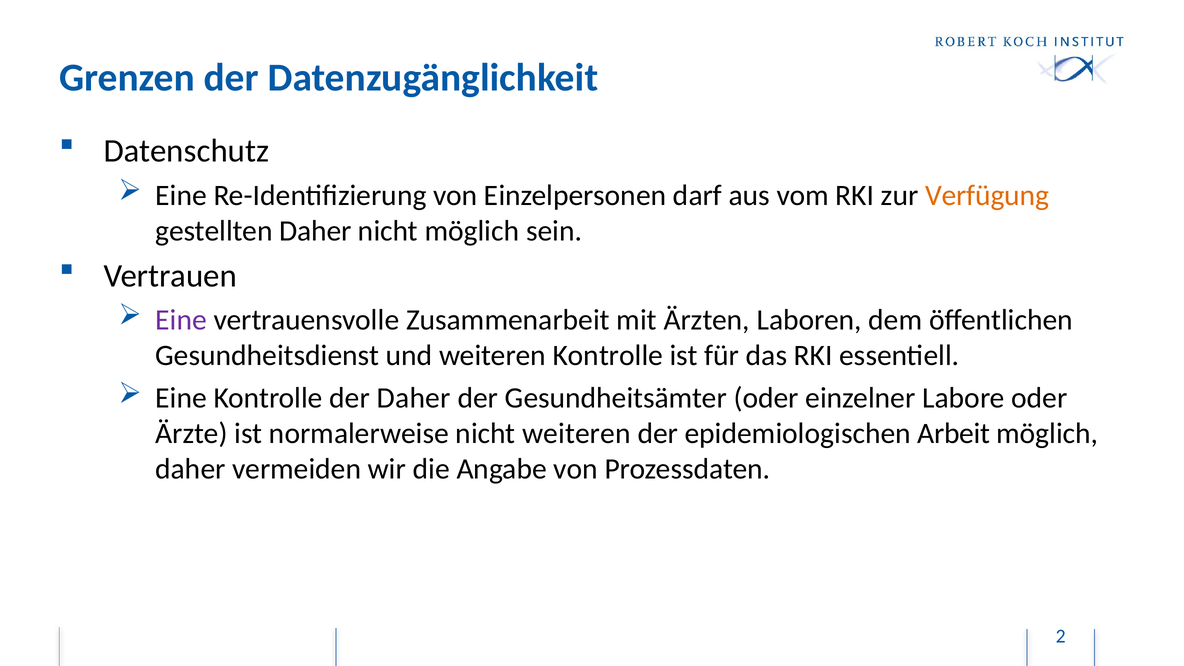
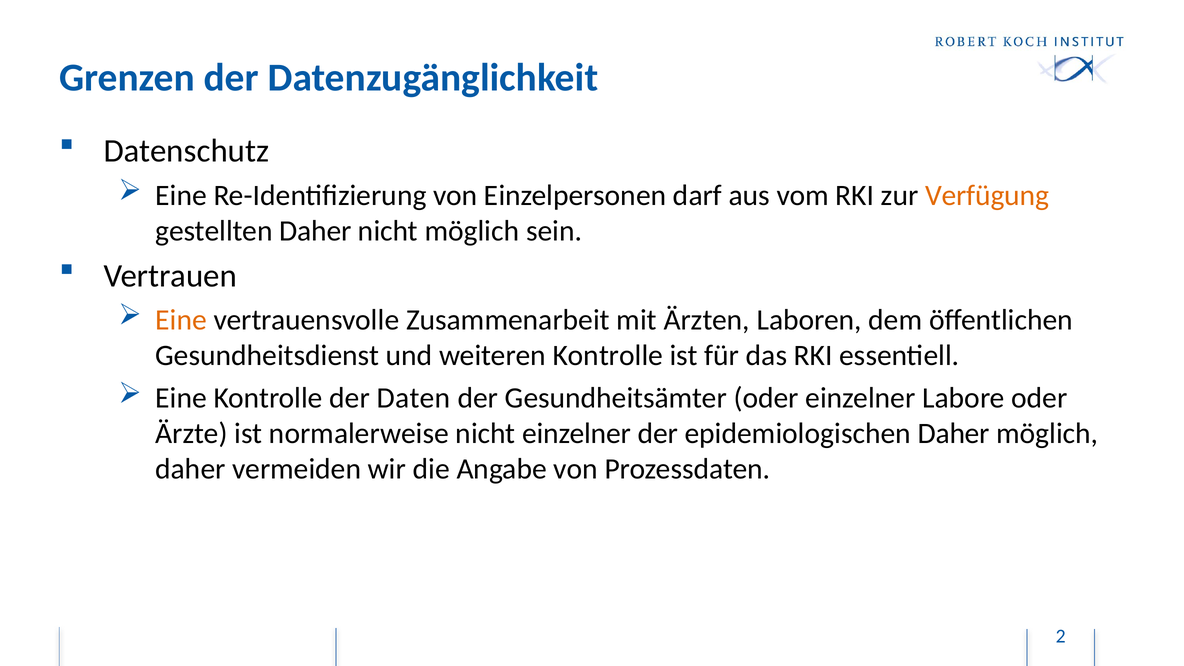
Eine colour: purple -> orange (181, 320)
der Daher: Daher -> Daten (414, 398)
nicht weiteren: weiteren -> einzelner (577, 434)
epidemiologischen Arbeit: Arbeit -> Daher (954, 434)
